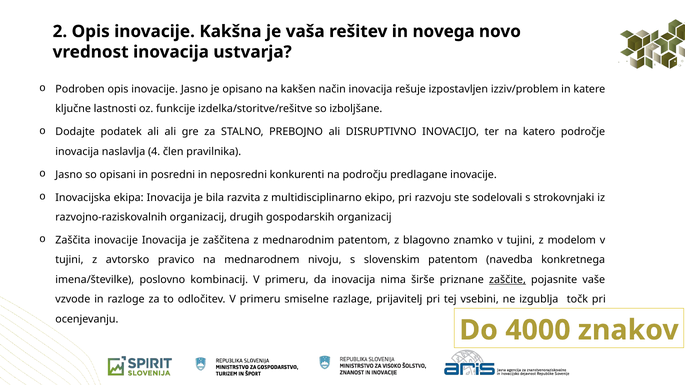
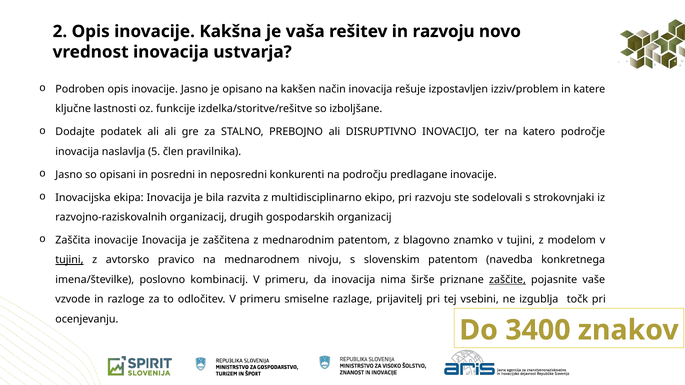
in novega: novega -> razvoju (444, 31)
4: 4 -> 5 (154, 152)
tujini underline: none -> present (69, 260)
4000: 4000 -> 3400 (538, 330)
